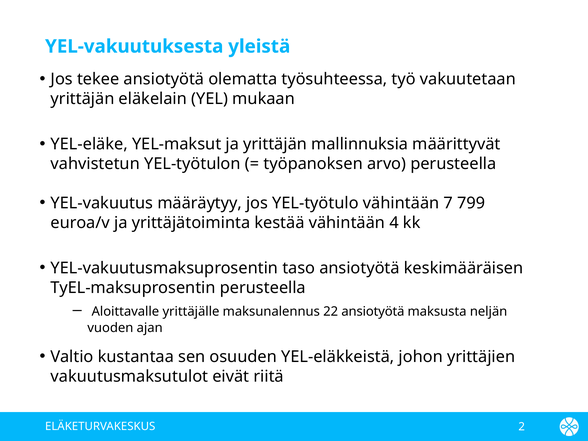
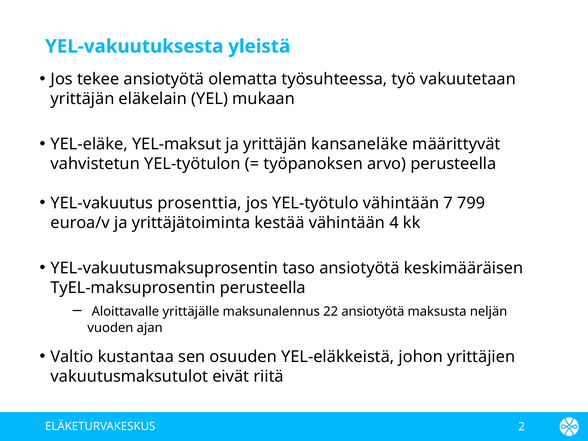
mallinnuksia: mallinnuksia -> kansaneläke (360, 144)
määräytyy: määräytyy -> prosenttia (200, 203)
